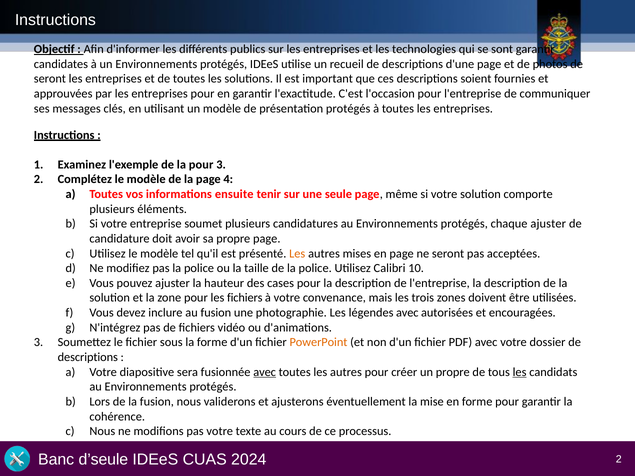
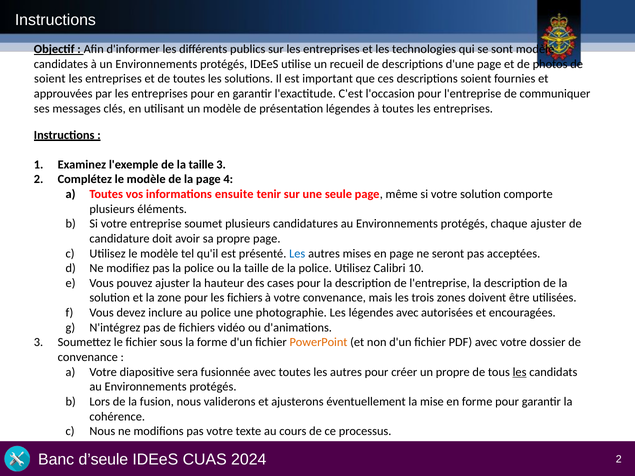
sont garantir: garantir -> modèle (535, 49)
seront: seront -> soient (50, 79)
présentation protégés: protégés -> légendes (348, 109)
de la pour: pour -> taille (201, 165)
Les colour: orange -> blue (297, 254)
au fusion: fusion -> police (216, 313)
descriptions: descriptions -> convenance (88, 357)
avec underline: present -> none (265, 372)
